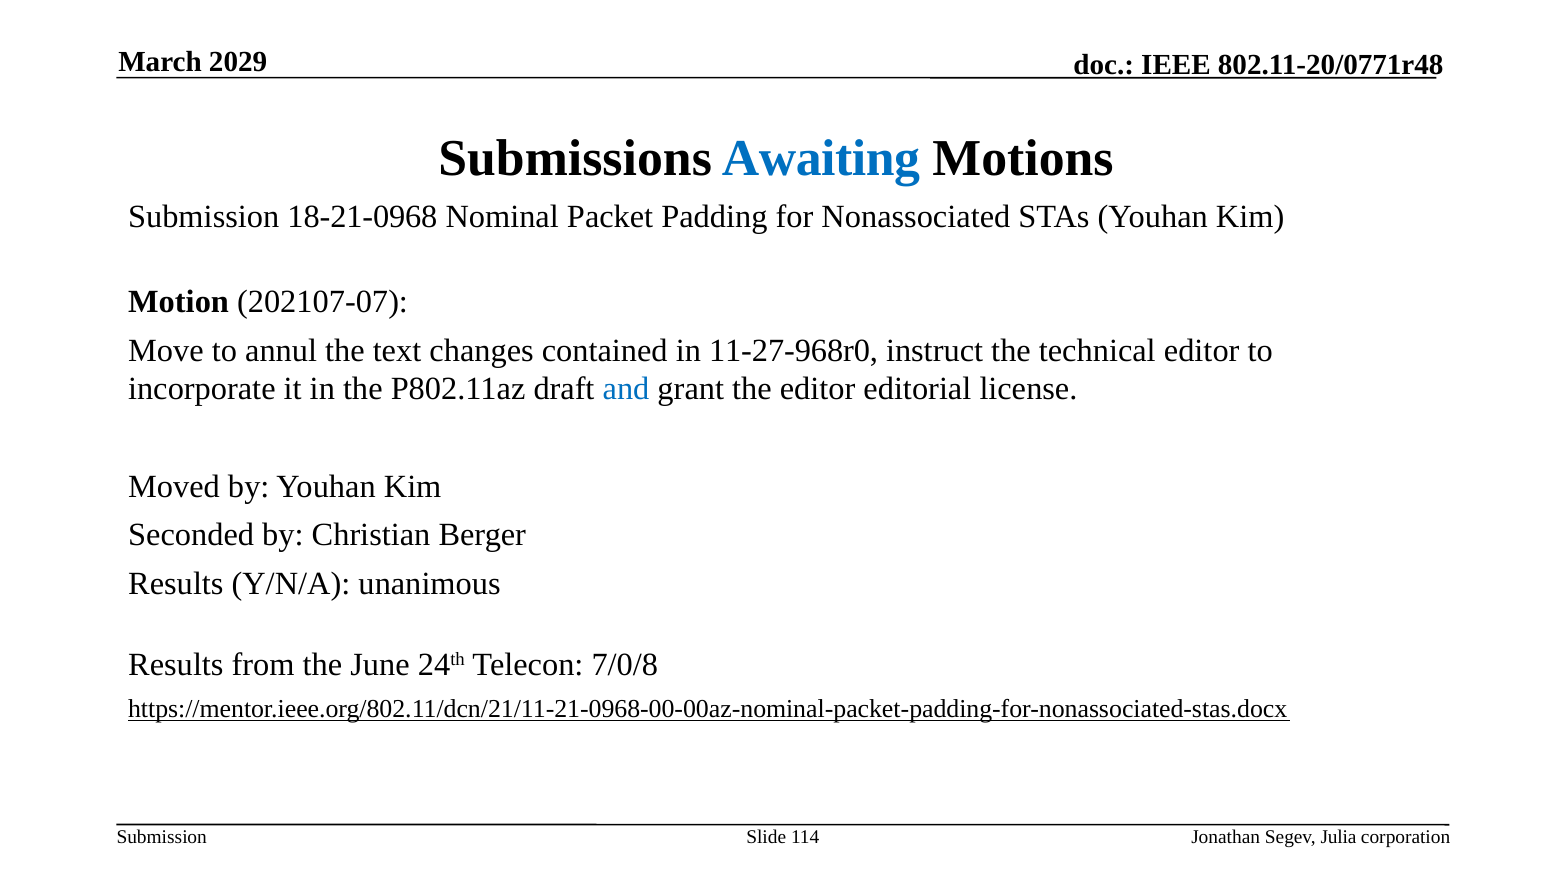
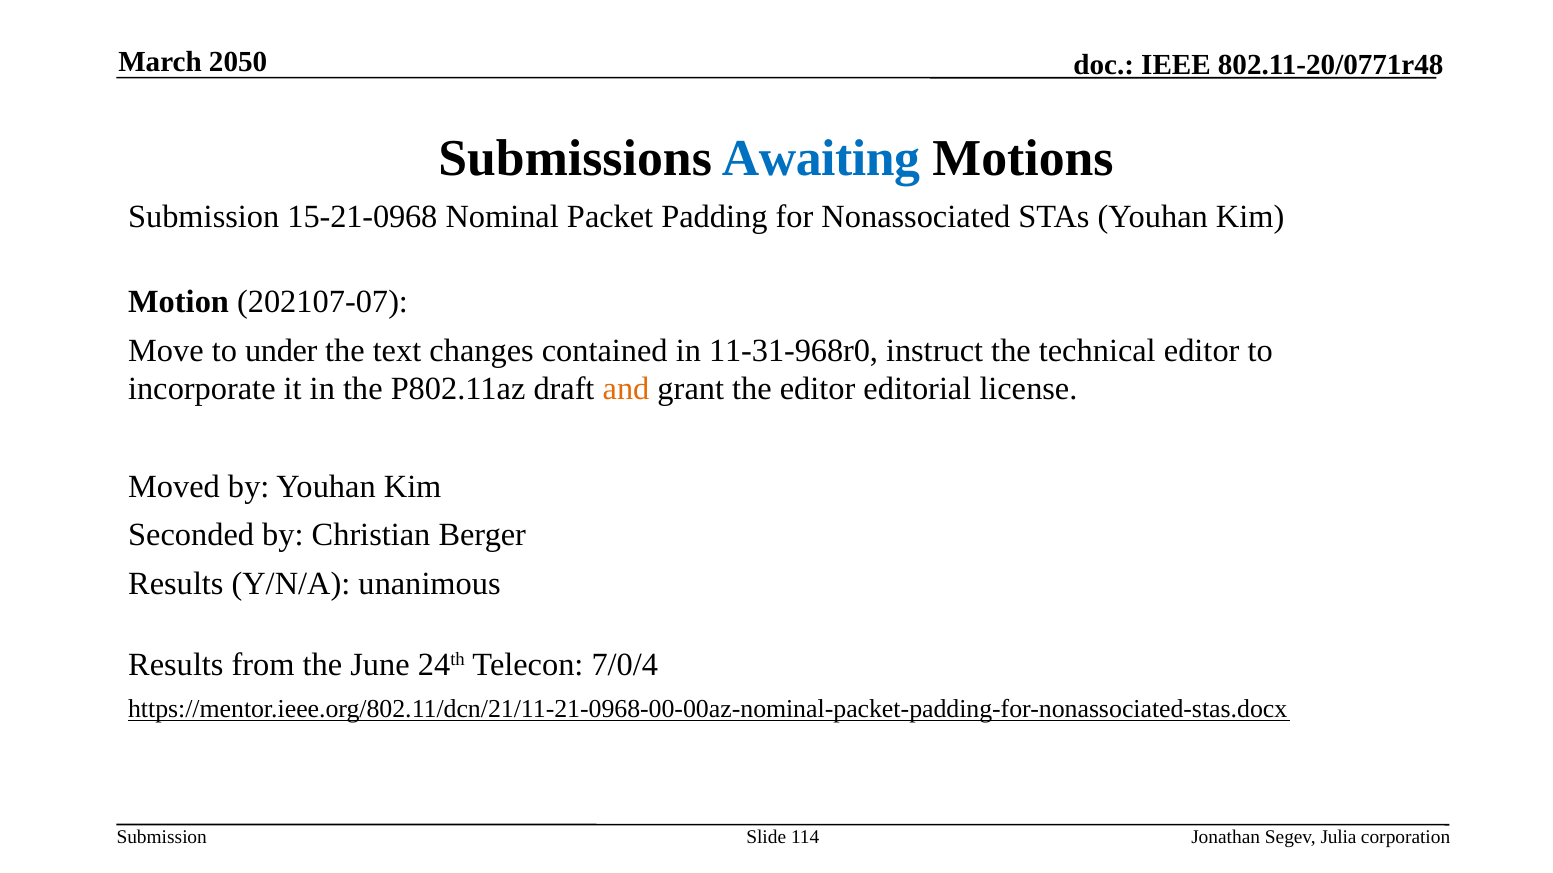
2029: 2029 -> 2050 (238, 62)
18-21-0968: 18-21-0968 -> 15-21-0968 (362, 217)
annul: annul -> under (281, 351)
11-27-968r0: 11-27-968r0 -> 11-31-968r0 (794, 351)
and colour: blue -> orange (626, 390)
7/0/8: 7/0/8 -> 7/0/4 (625, 665)
